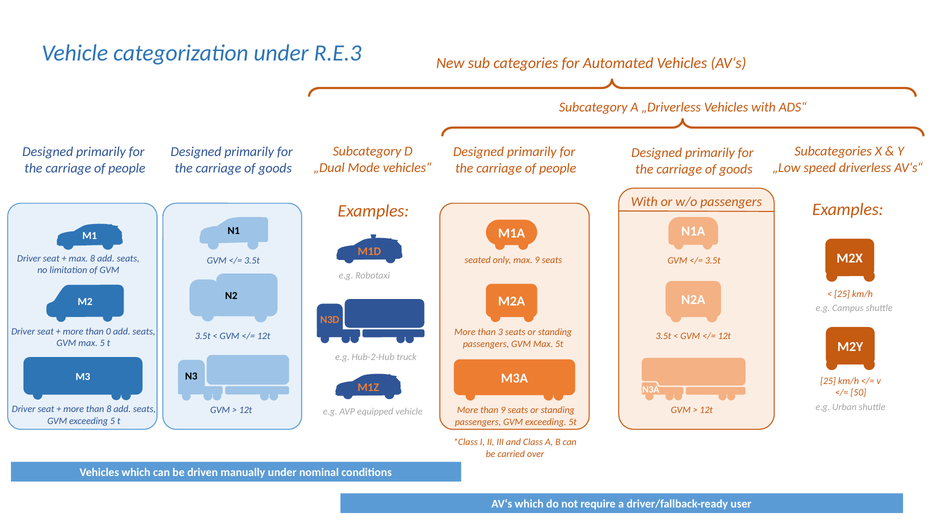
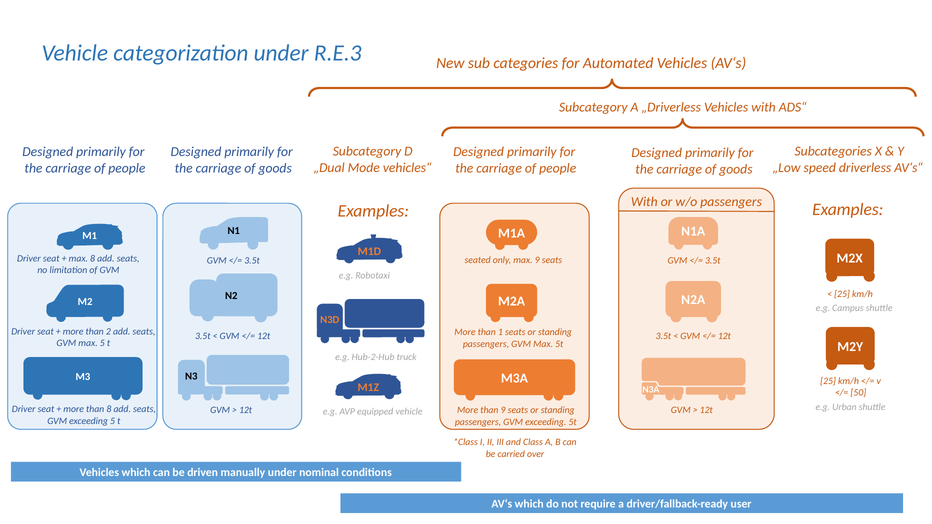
0: 0 -> 2 (108, 332)
3: 3 -> 1 (500, 332)
